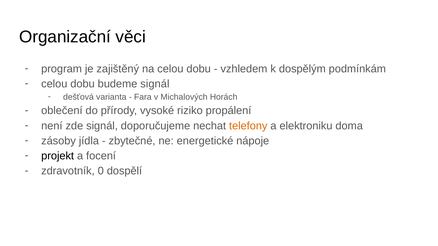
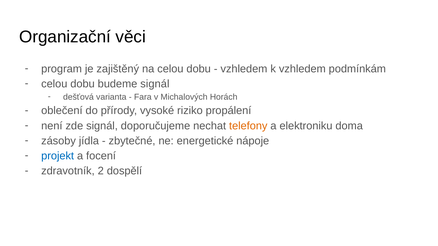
k dospělým: dospělým -> vzhledem (302, 69)
projekt colour: black -> blue (58, 156)
0: 0 -> 2 (101, 171)
